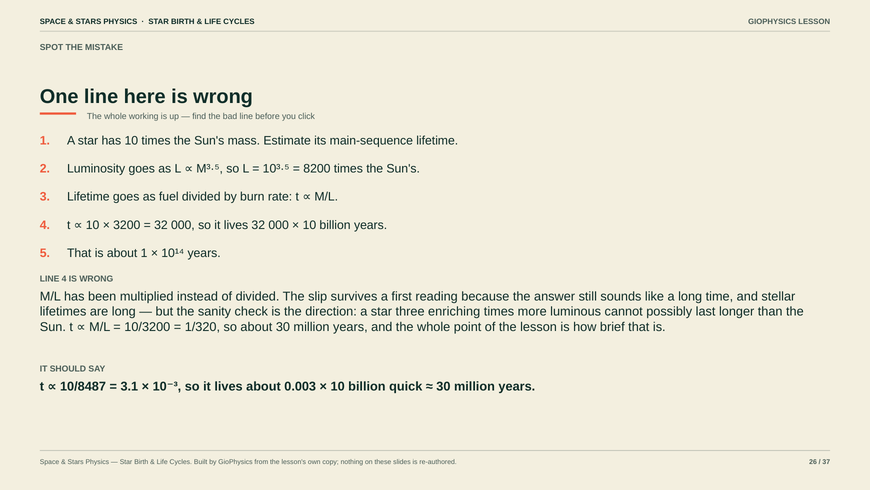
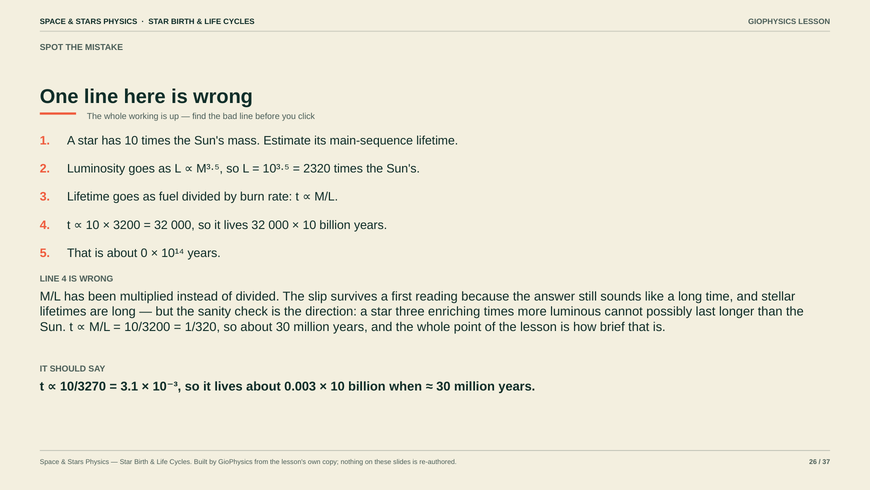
8200: 8200 -> 2320 (317, 169)
about 1: 1 -> 0 (144, 253)
10/8487: 10/8487 -> 10/3270 (83, 386)
quick: quick -> when (406, 386)
